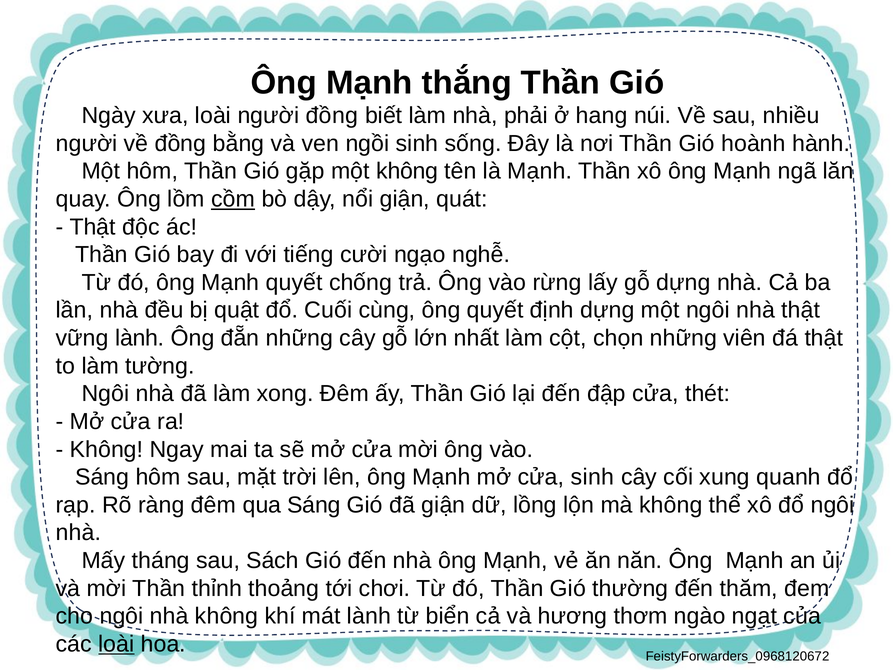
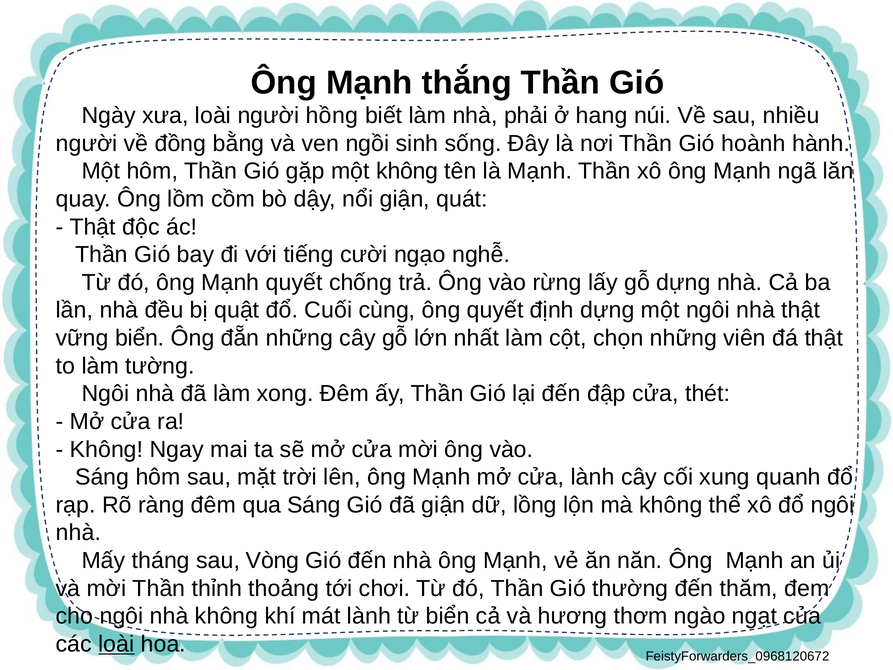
người đồng: đồng -> hồng (332, 116)
cồm underline: present -> none (233, 199)
vững lành: lành -> biển (140, 338)
cửa sinh: sinh -> lành (593, 477)
Sách: Sách -> Vòng (273, 560)
